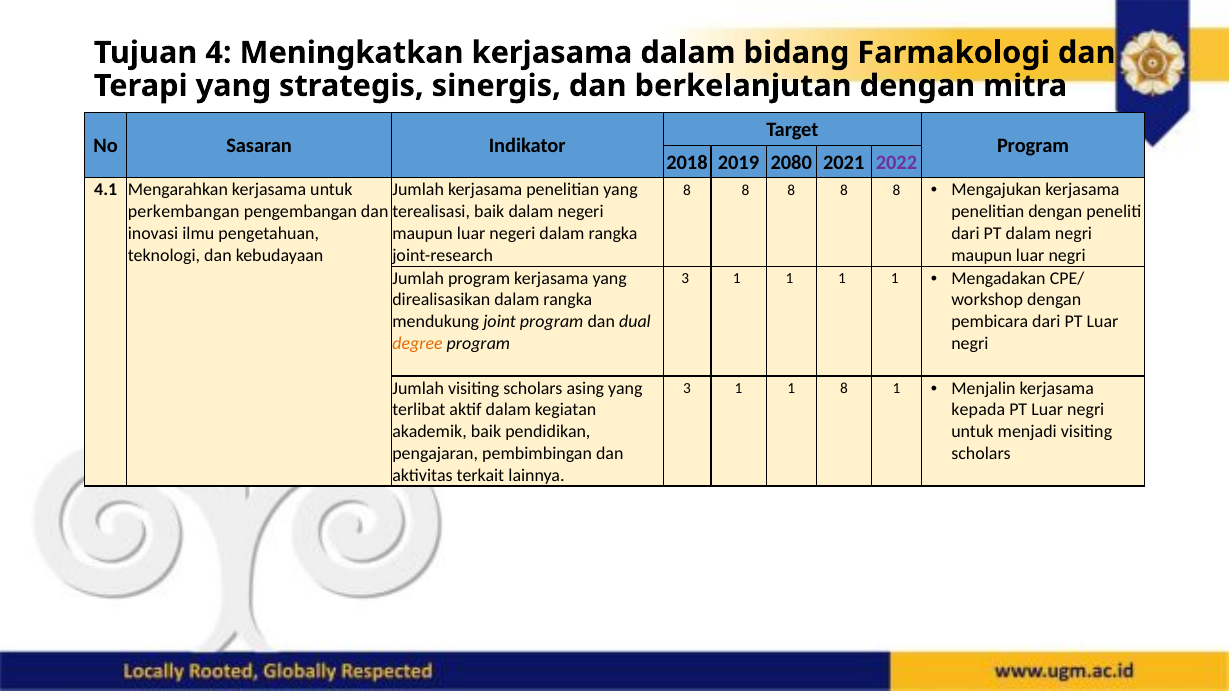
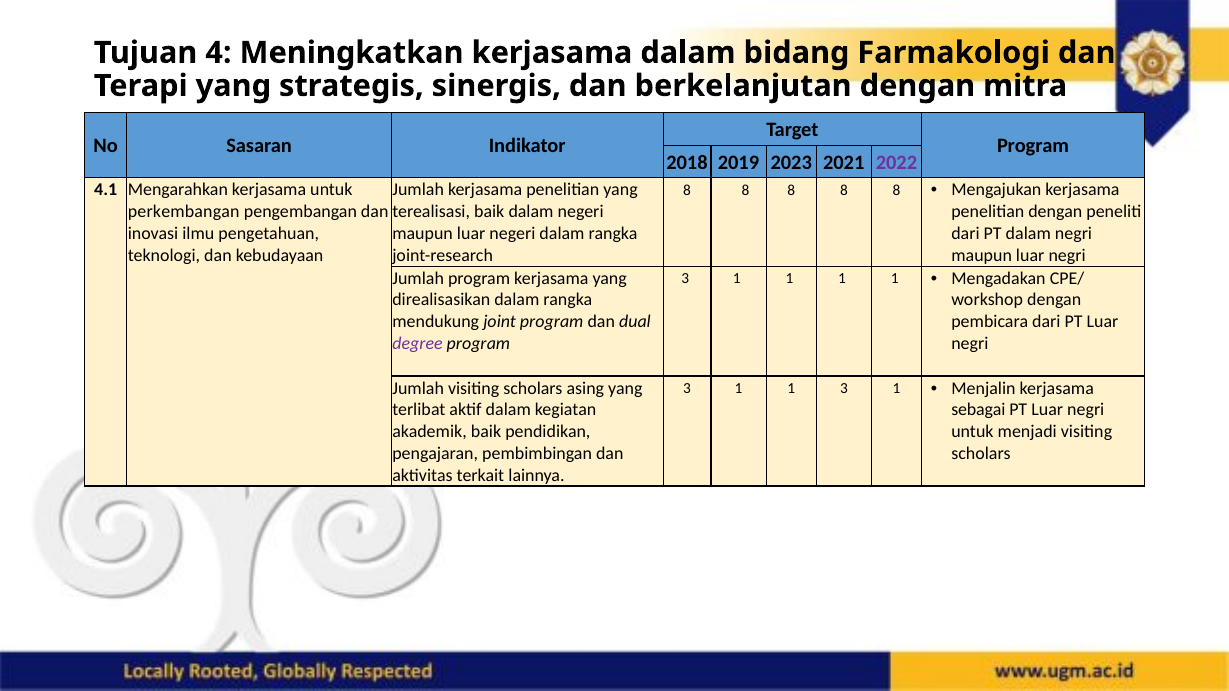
2080: 2080 -> 2023 (791, 162)
degree colour: orange -> purple (417, 344)
1 8: 8 -> 3 (844, 389)
kepada: kepada -> sebagai (978, 410)
